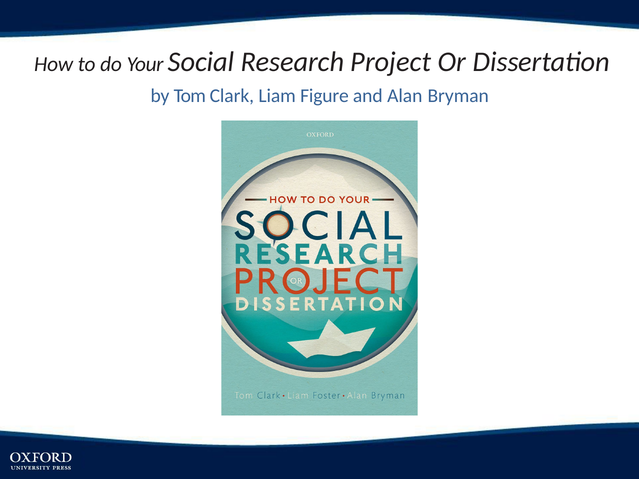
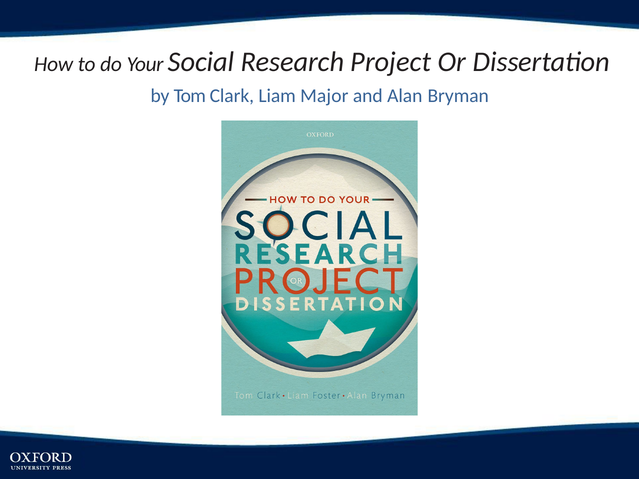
Figure: Figure -> Major (324, 96)
